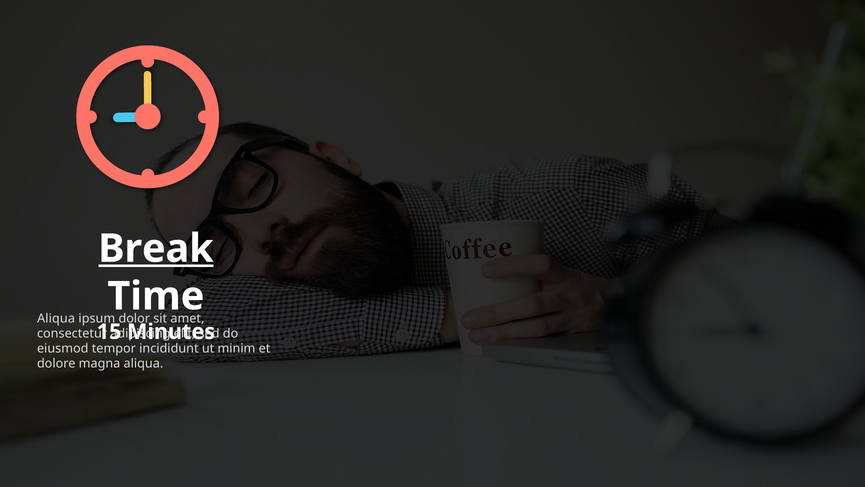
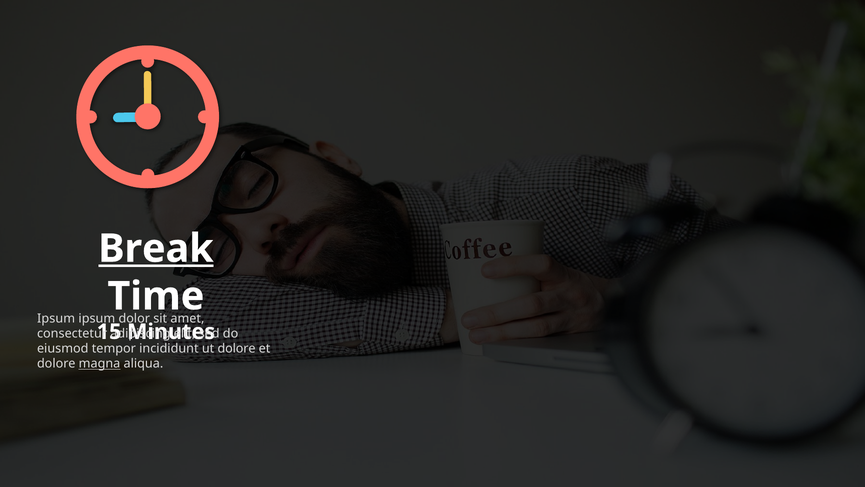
Aliqua: Aliqua -> Ipsum (56, 318)
minim: minim -> dolore (237, 348)
magna underline: none -> present (100, 364)
